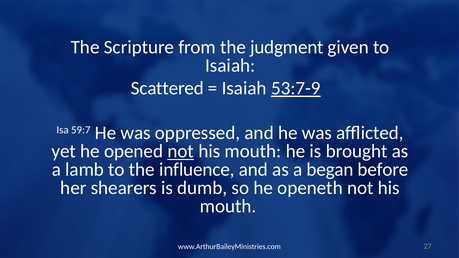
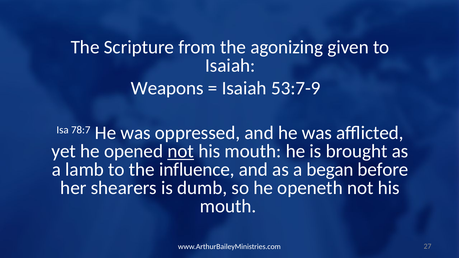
judgment: judgment -> agonizing (287, 47)
Scattered: Scattered -> Weapons (167, 88)
53:7-9 underline: present -> none (296, 88)
59:7: 59:7 -> 78:7 (81, 130)
